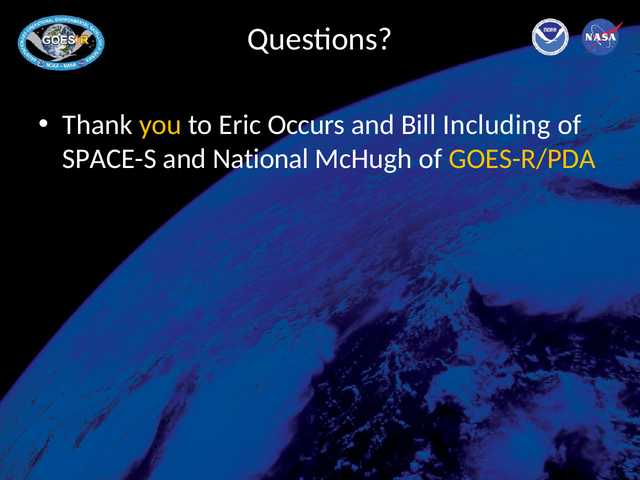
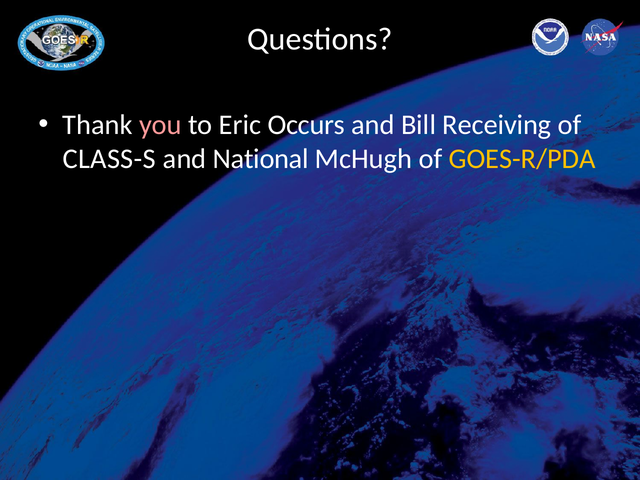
you colour: yellow -> pink (160, 125)
Including: Including -> Receiving (497, 125)
SPACE-S: SPACE-S -> CLASS-S (109, 159)
